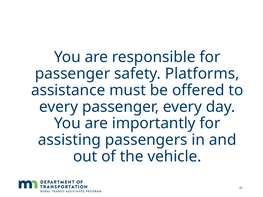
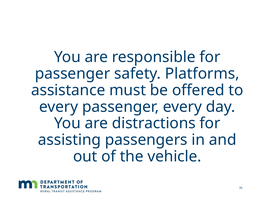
importantly: importantly -> distractions (154, 123)
